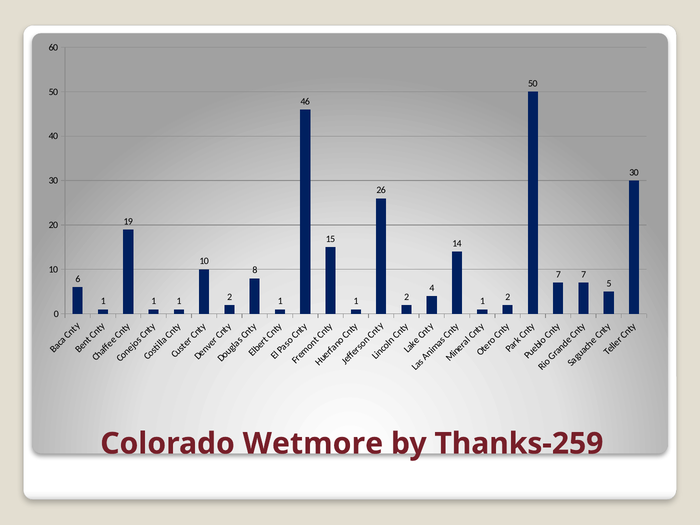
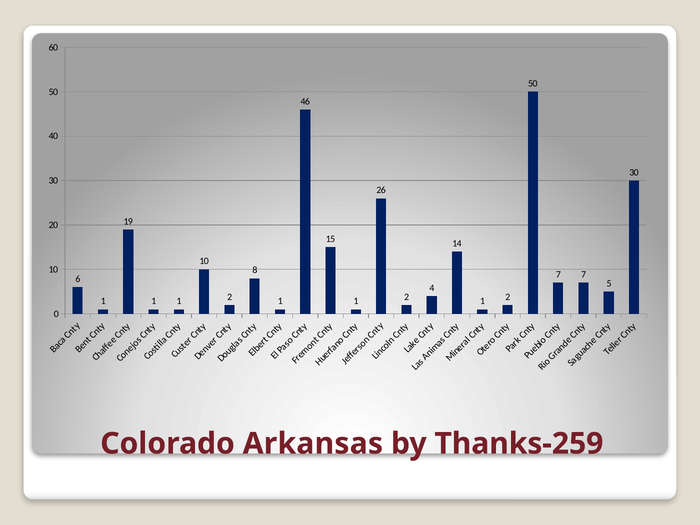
Wetmore: Wetmore -> Arkansas (313, 444)
